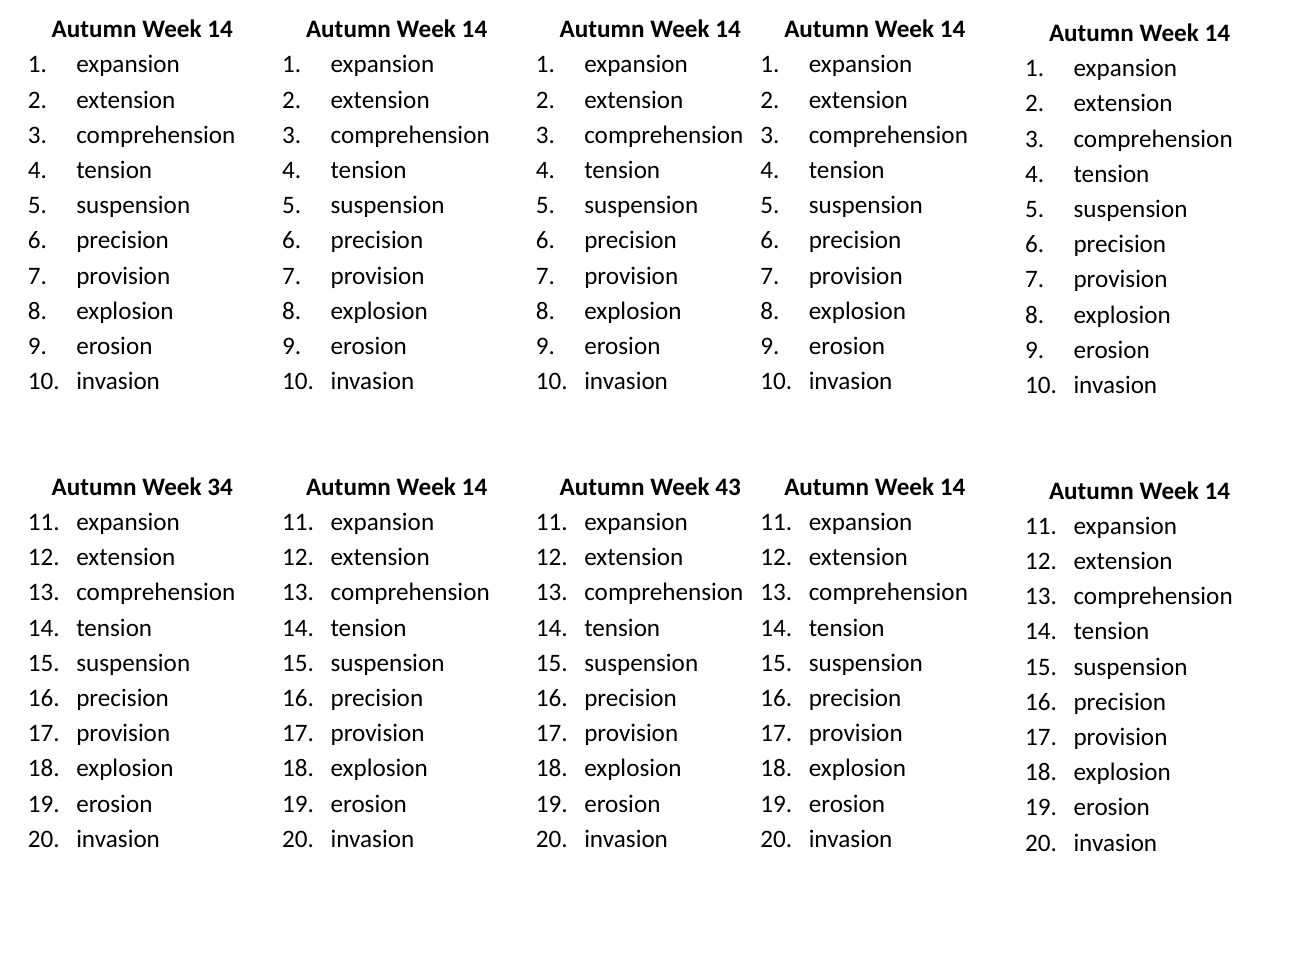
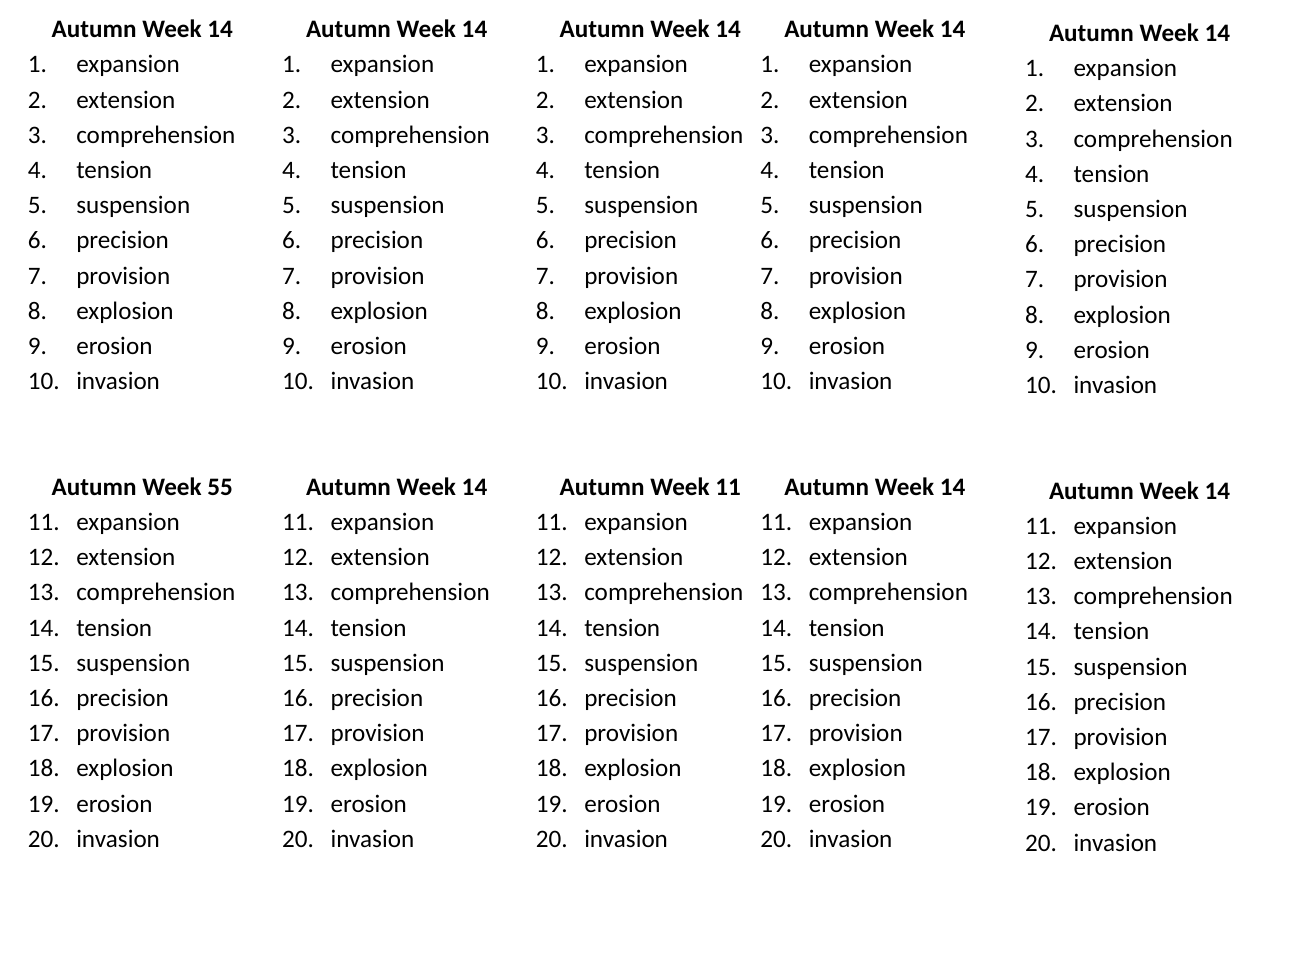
34: 34 -> 55 (220, 487)
Week 43: 43 -> 11 (728, 487)
